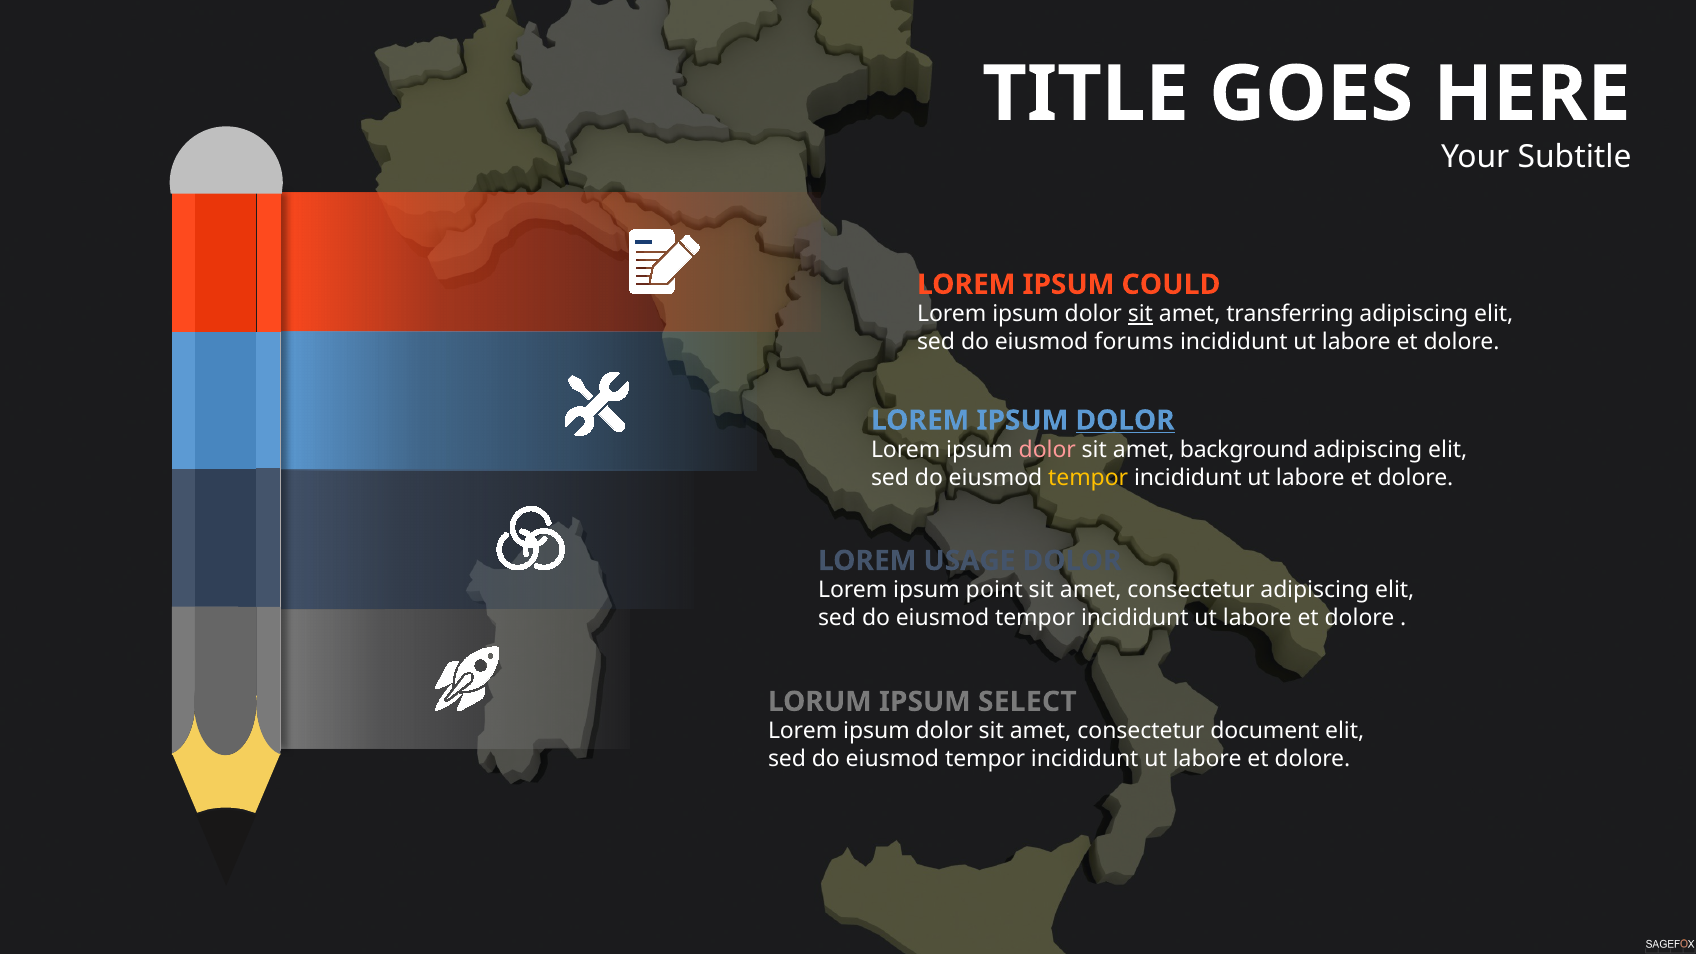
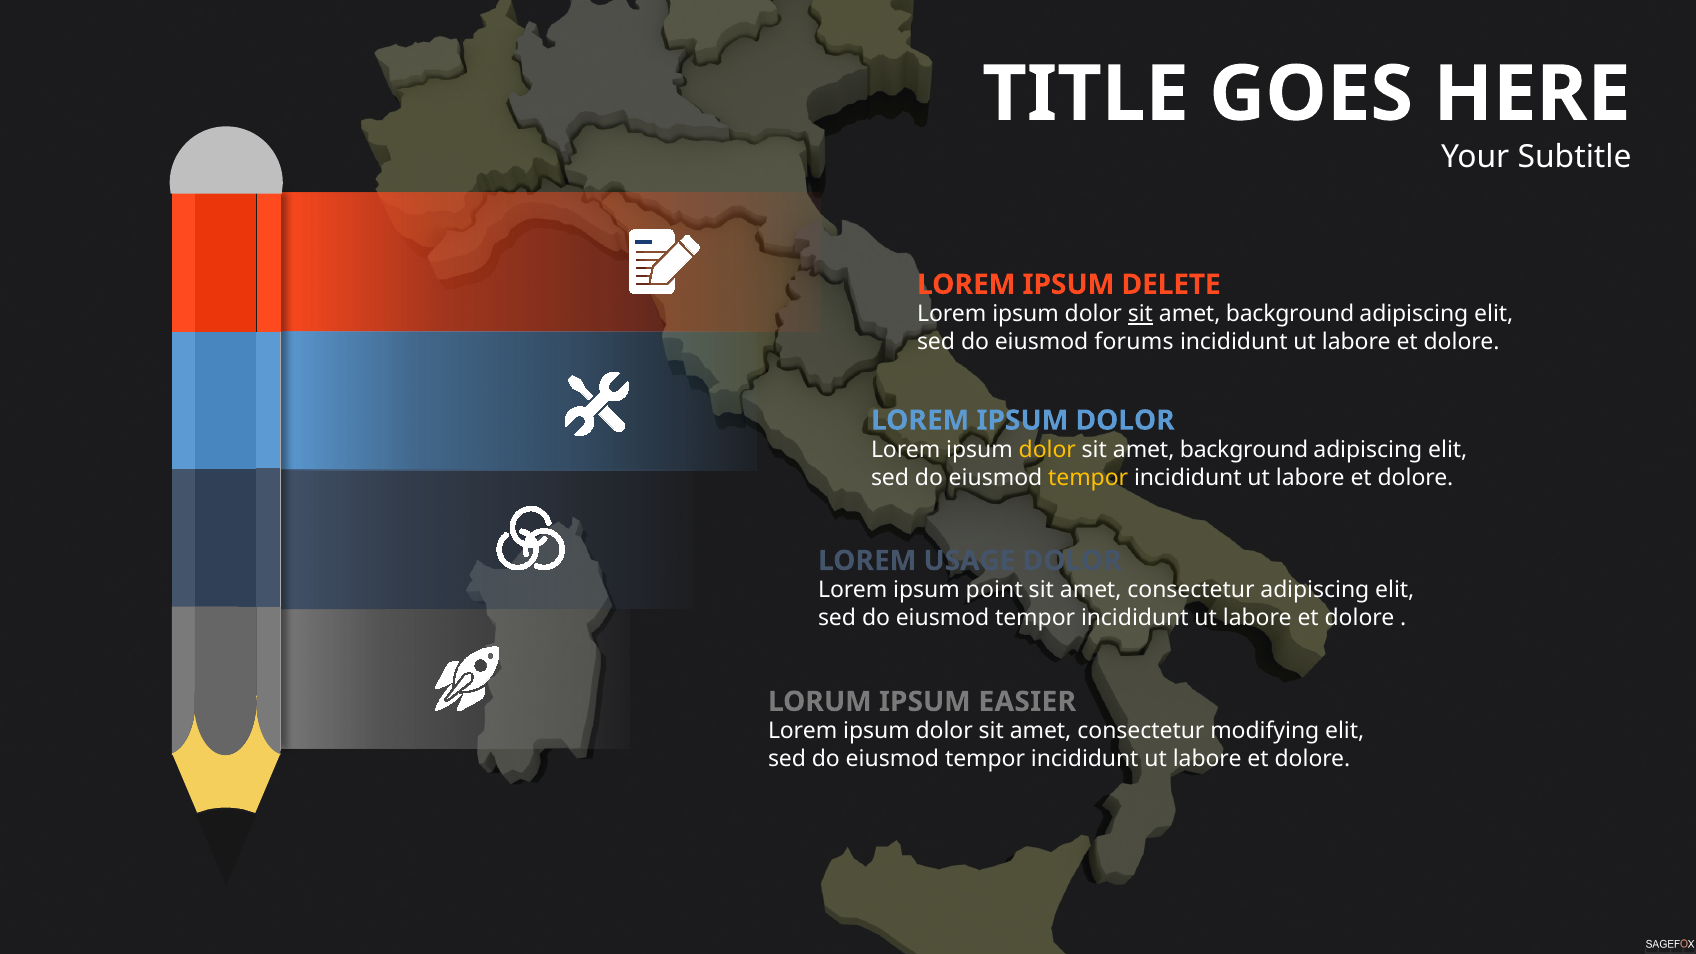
COULD: COULD -> DELETE (1171, 285)
transferring: transferring -> background (1290, 314)
DOLOR underline: present -> none (1125, 420)
dolor colour: pink -> yellow (1047, 450)
SELECT: SELECT -> EASIER (1027, 702)
document: document -> modifying (1265, 731)
